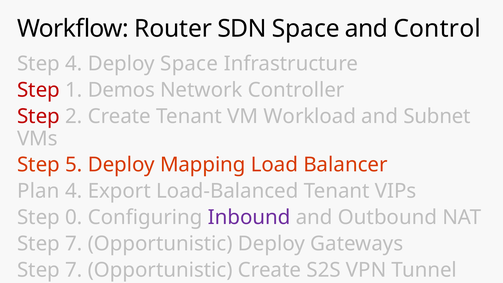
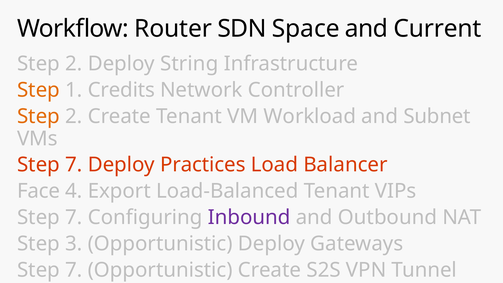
Control: Control -> Current (437, 29)
4: 4 -> 2 (74, 64)
Deploy Space: Space -> String (189, 64)
Step colour: red -> orange (38, 90)
Demos: Demos -> Credits (121, 90)
Step colour: red -> orange (38, 116)
5: 5 -> 7 (74, 165)
Mapping: Mapping -> Practices (203, 165)
Plan: Plan -> Face (39, 191)
0: 0 -> 7 (74, 217)
7: 7 -> 3 (74, 244)
